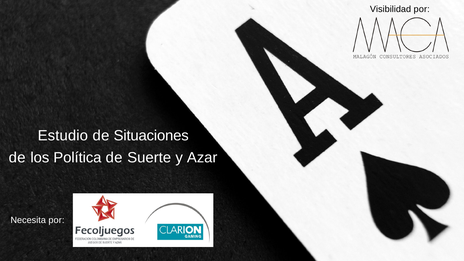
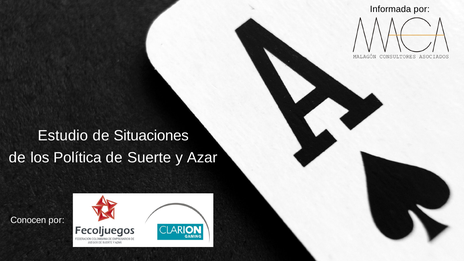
Visibilidad: Visibilidad -> Informada (391, 9)
Necesita: Necesita -> Conocen (28, 220)
